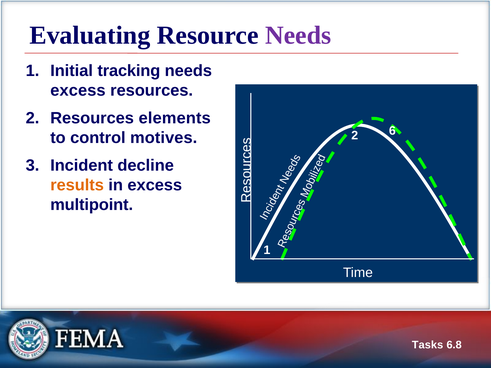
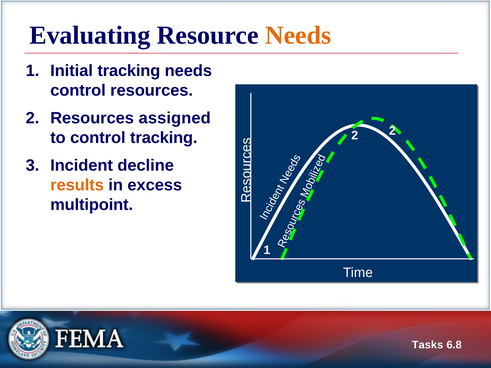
Needs colour: purple -> orange (298, 35)
excess: excess -> control (78, 90)
elements: elements -> assigned (175, 118)
2 6: 6 -> 2 (392, 131)
control motives: motives -> tracking (164, 138)
